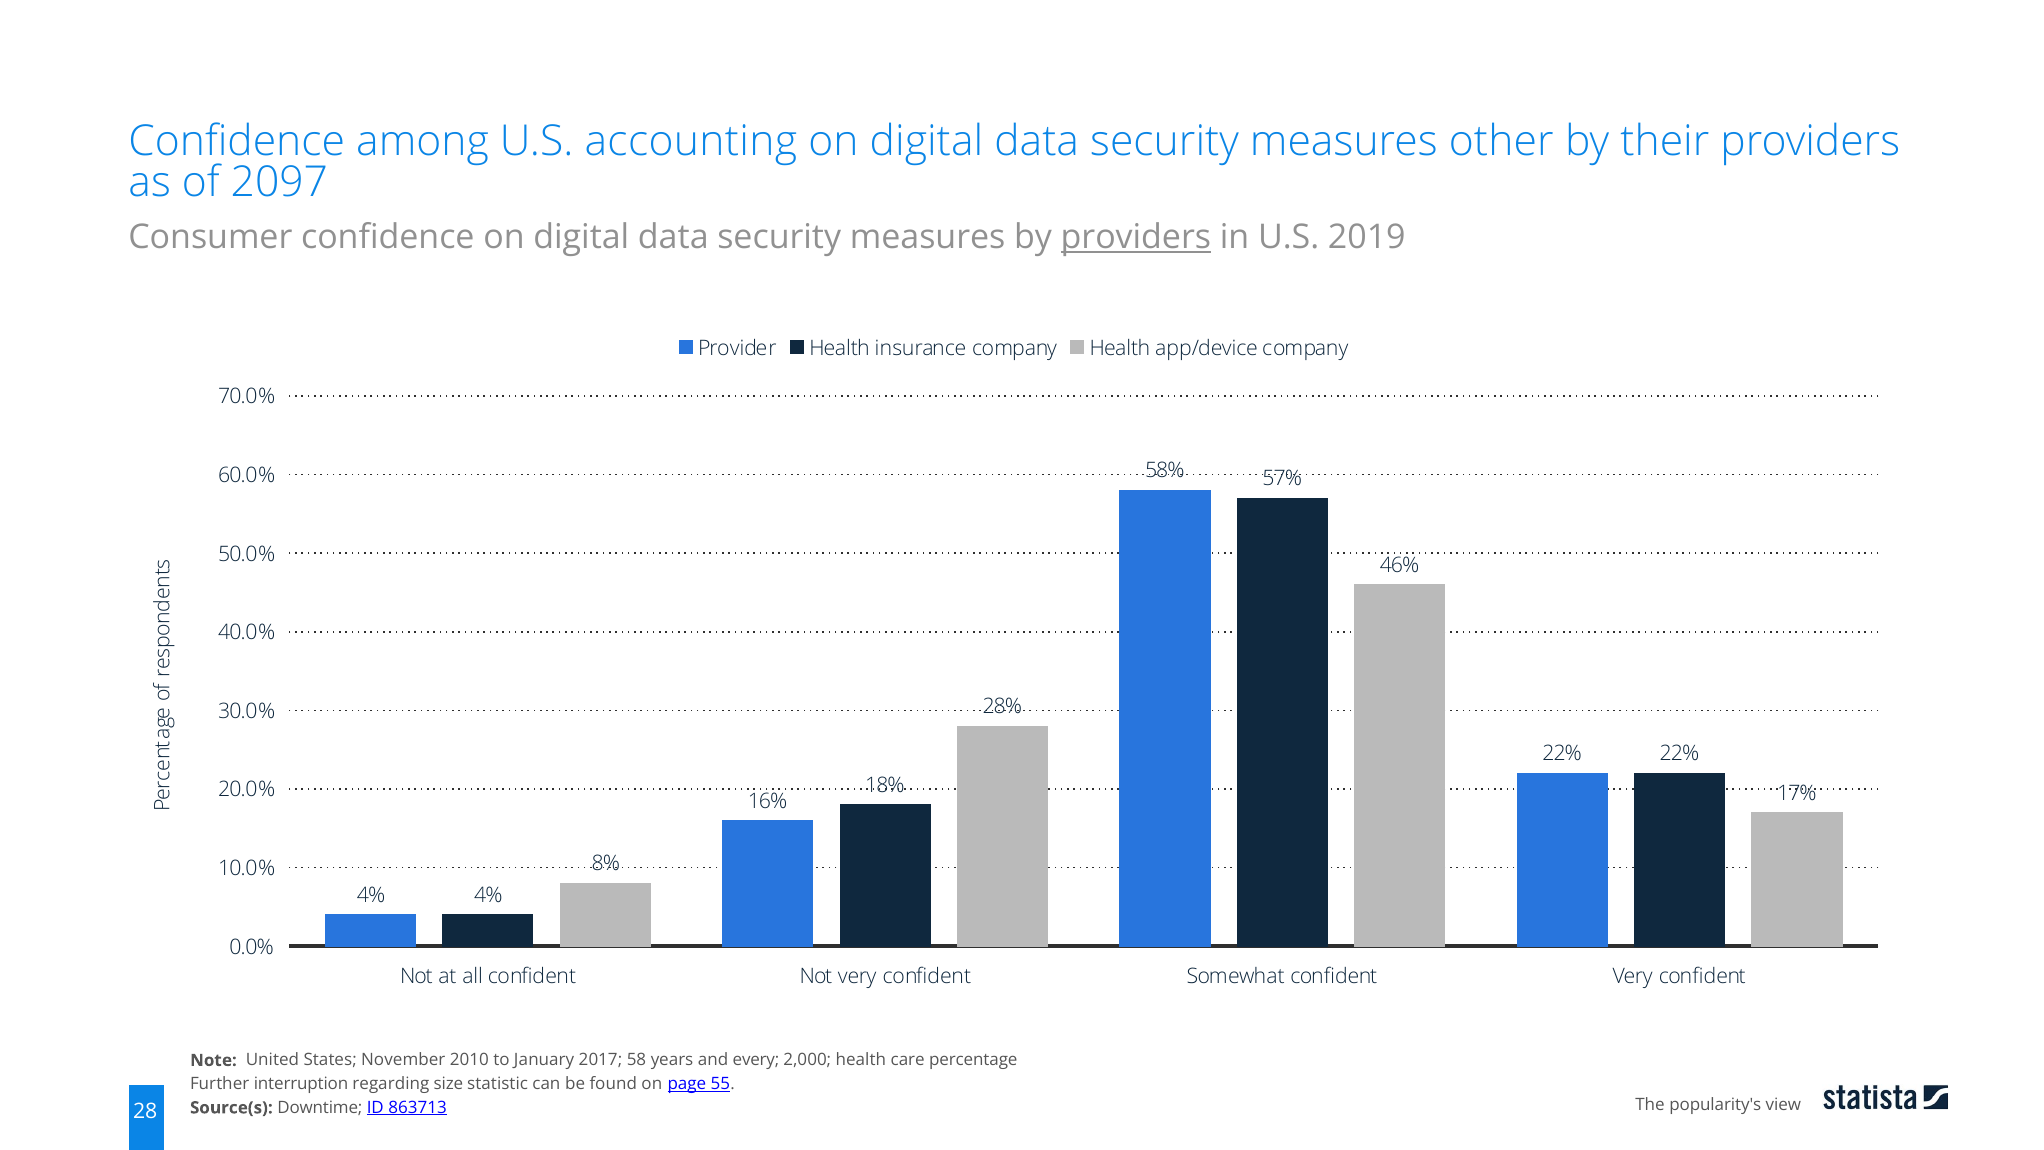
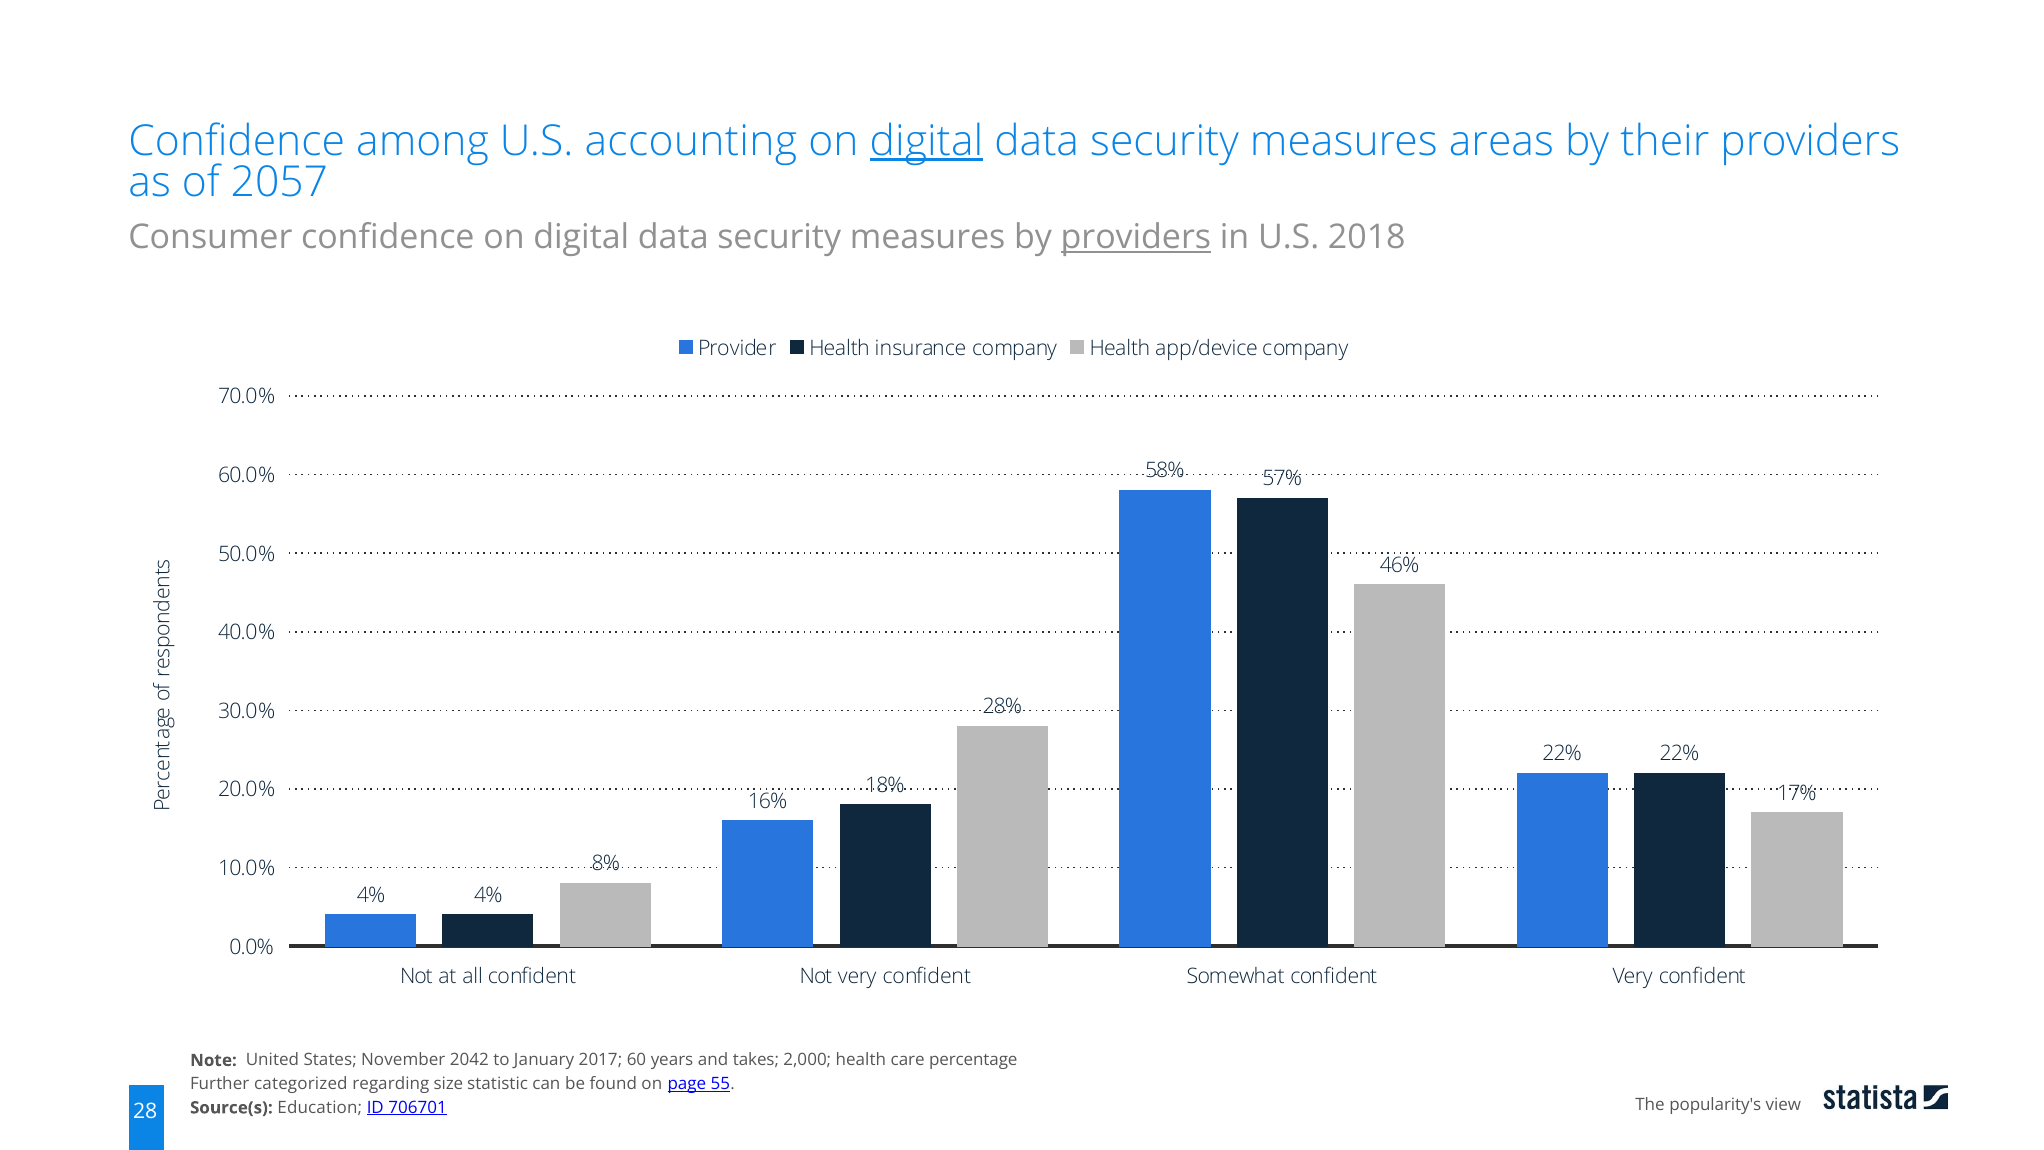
digital underline: none -> present (926, 141)
other: other -> areas (1501, 141)
2097: 2097 -> 2057 (279, 182)
2019: 2019 -> 2018 (1367, 237)
2010: 2010 -> 2042 (469, 1060)
58: 58 -> 60 (636, 1060)
every: every -> takes (756, 1060)
interruption: interruption -> categorized (301, 1084)
Downtime: Downtime -> Education (320, 1108)
863713: 863713 -> 706701 (418, 1108)
